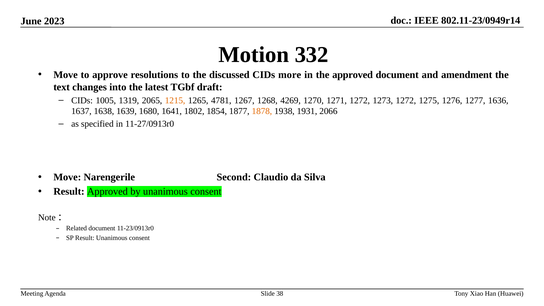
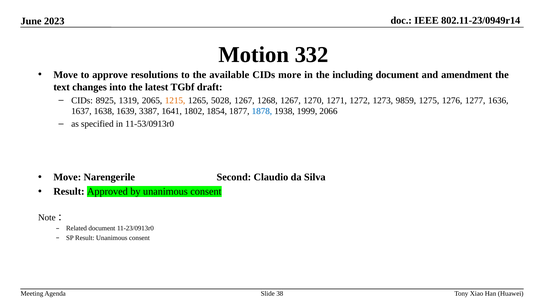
discussed: discussed -> available (229, 75)
the approved: approved -> including (353, 75)
1005: 1005 -> 8925 (106, 100)
4781: 4781 -> 5028 (221, 100)
1268 4269: 4269 -> 1267 (291, 100)
1273 1272: 1272 -> 9859 (406, 100)
1680: 1680 -> 3387 (149, 111)
1878 colour: orange -> blue (262, 111)
1931: 1931 -> 1999 (307, 111)
11-27/0913r0: 11-27/0913r0 -> 11-53/0913r0 (150, 124)
